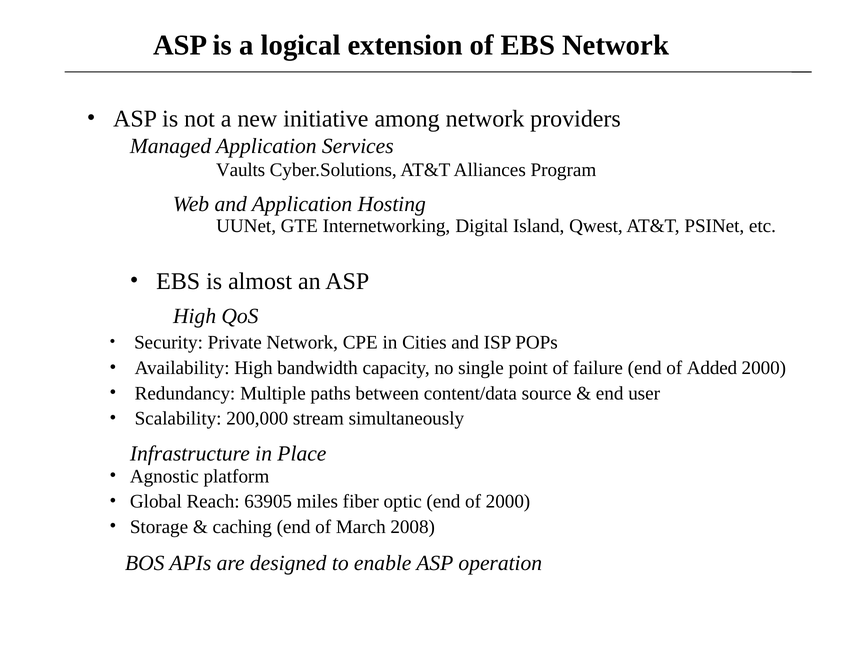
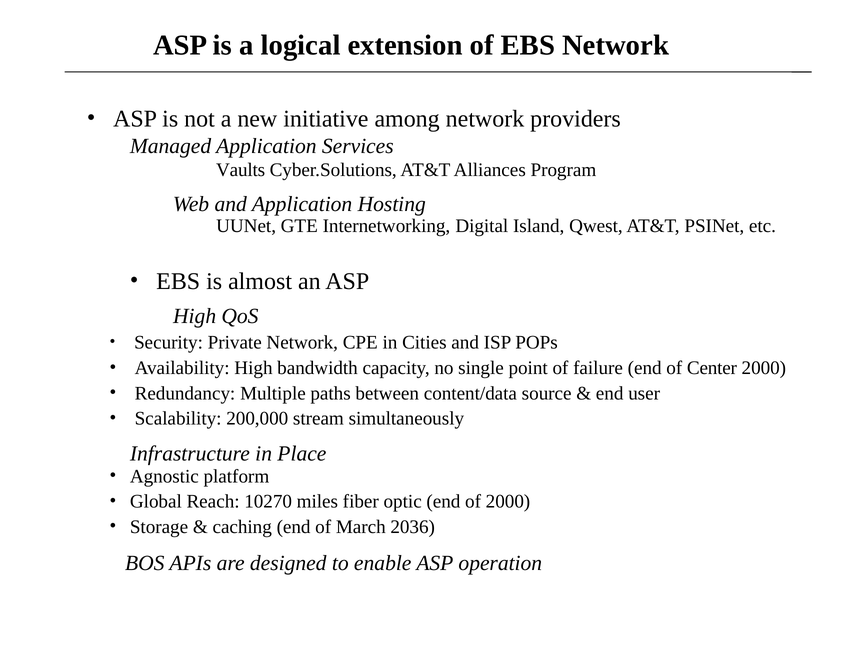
Added: Added -> Center (712, 368)
63905: 63905 -> 10270 (268, 501)
2008: 2008 -> 2036 (413, 526)
